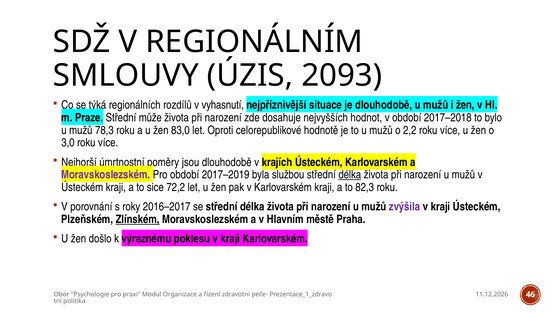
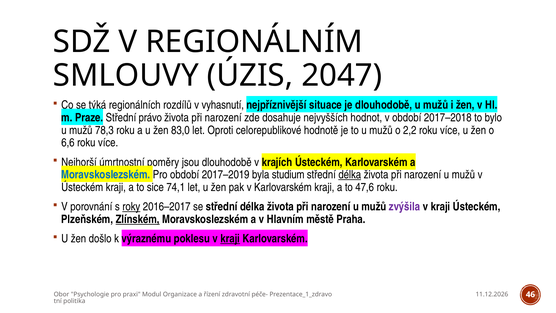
2093: 2093 -> 2047 (342, 75)
může: může -> právo (150, 118)
3,0: 3,0 -> 6,6 (68, 143)
Moravskoslezském colour: purple -> blue (106, 175)
službou: službou -> studium (288, 175)
72,2: 72,2 -> 74,1 (176, 187)
82,3: 82,3 -> 47,6 (365, 187)
roky underline: none -> present (131, 207)
kraji underline: none -> present (230, 239)
